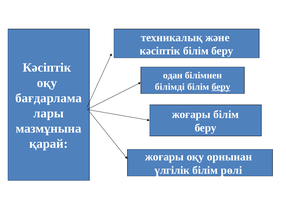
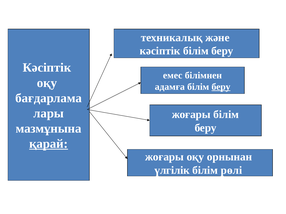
одан: одан -> емес (173, 75)
білімді: білімді -> адамға (170, 87)
қарай underline: none -> present (49, 144)
